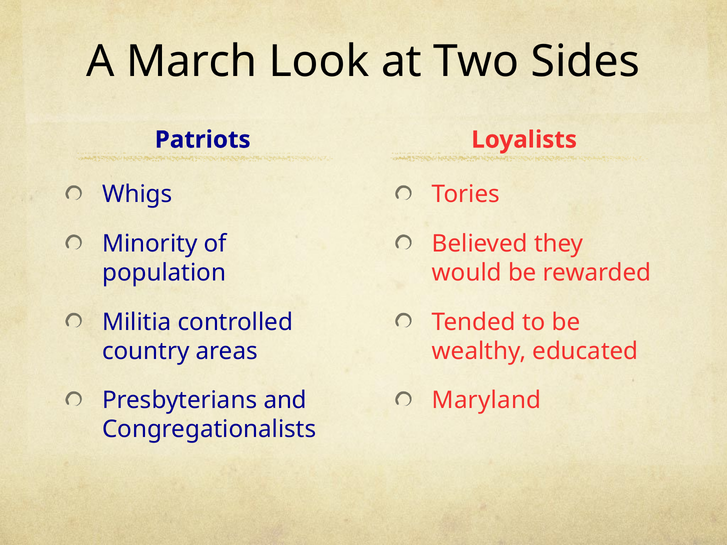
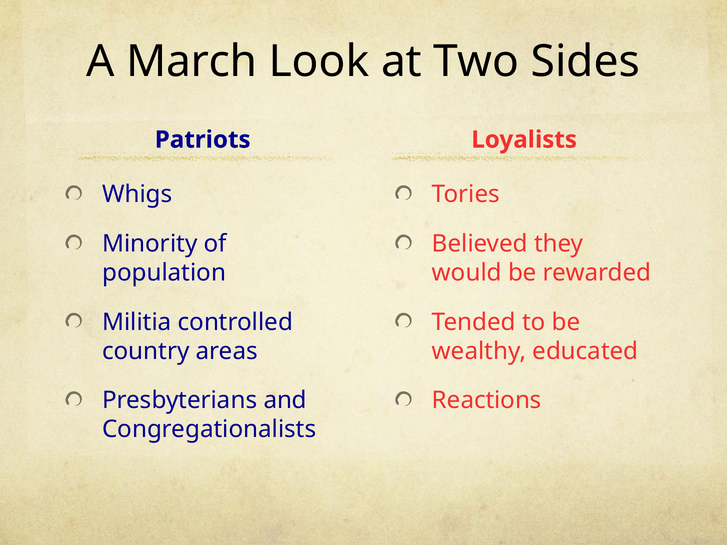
Maryland: Maryland -> Reactions (487, 401)
